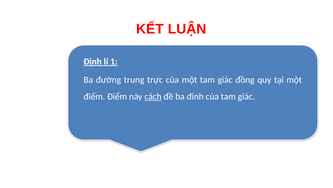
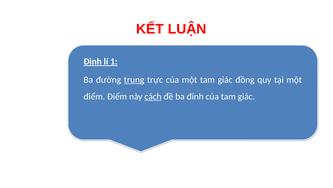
trung underline: none -> present (134, 79)
